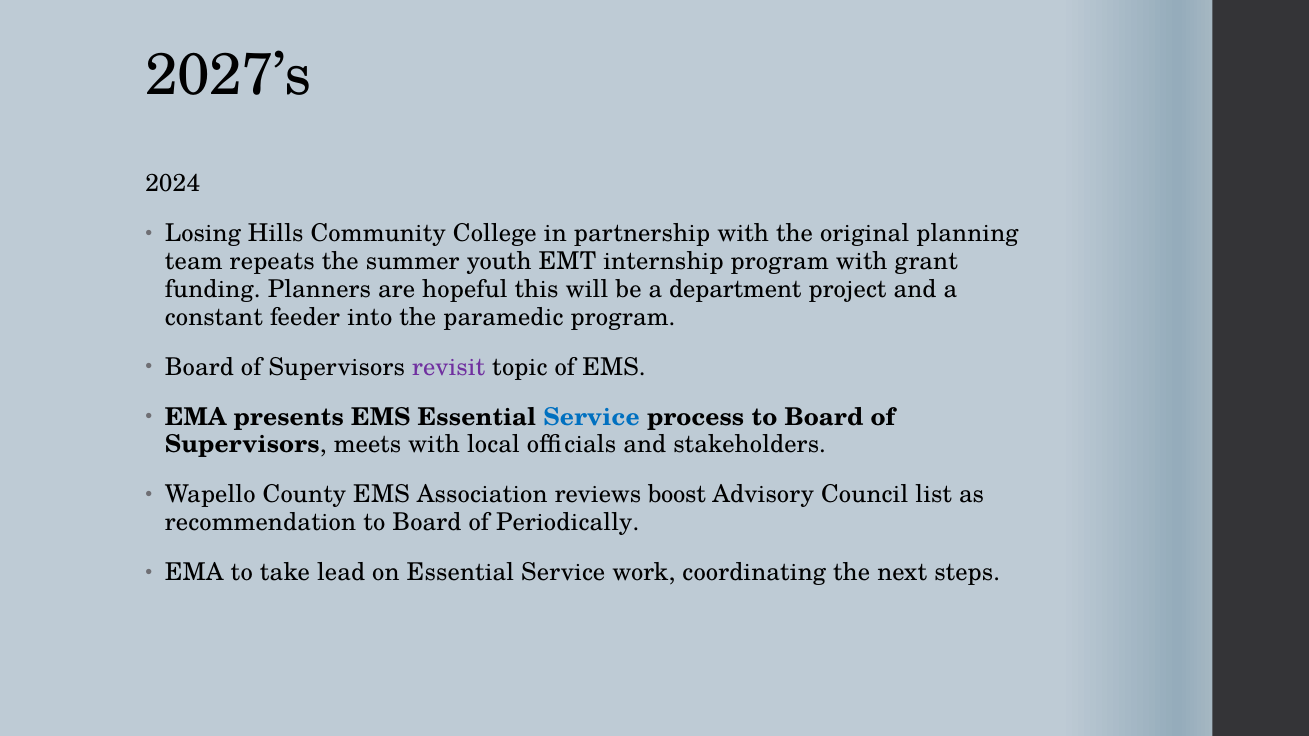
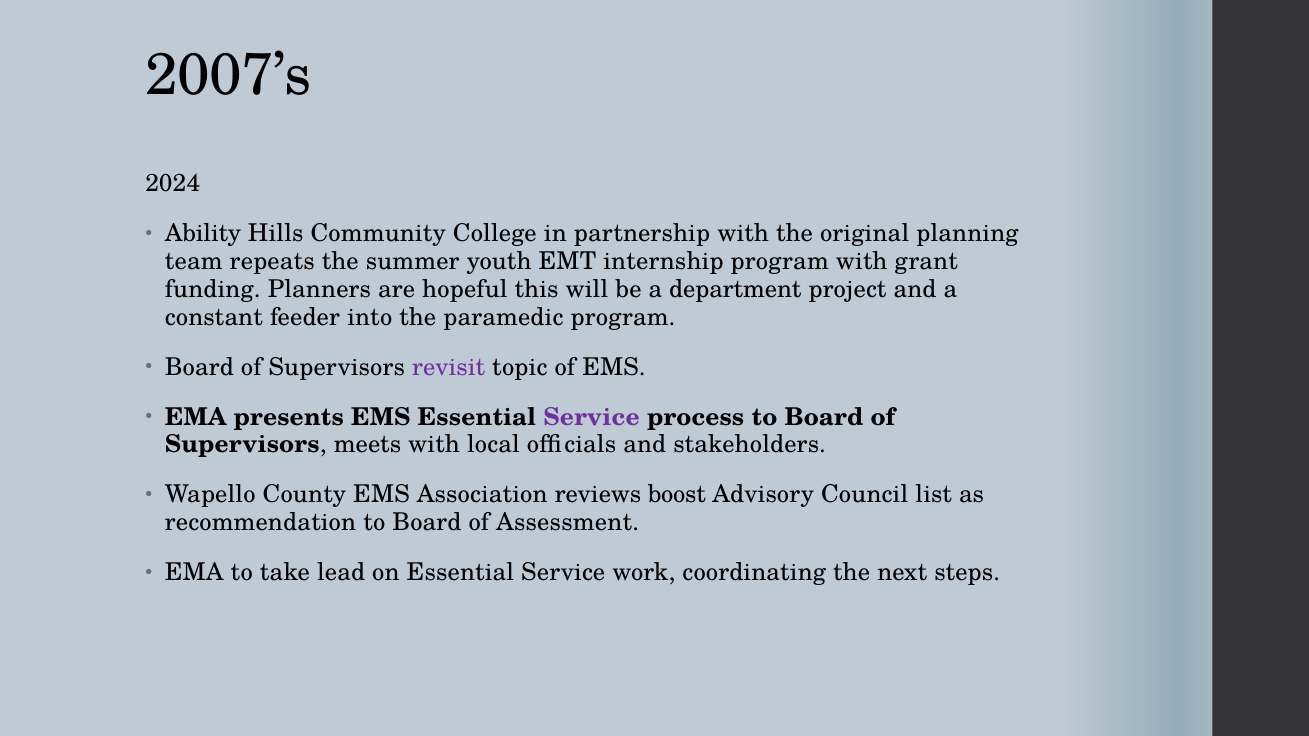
2027’s: 2027’s -> 2007’s (228, 75)
Losing: Losing -> Ability (203, 234)
Service colour: blue -> purple (592, 417)
Periodically: Periodically -> Assessment (568, 523)
